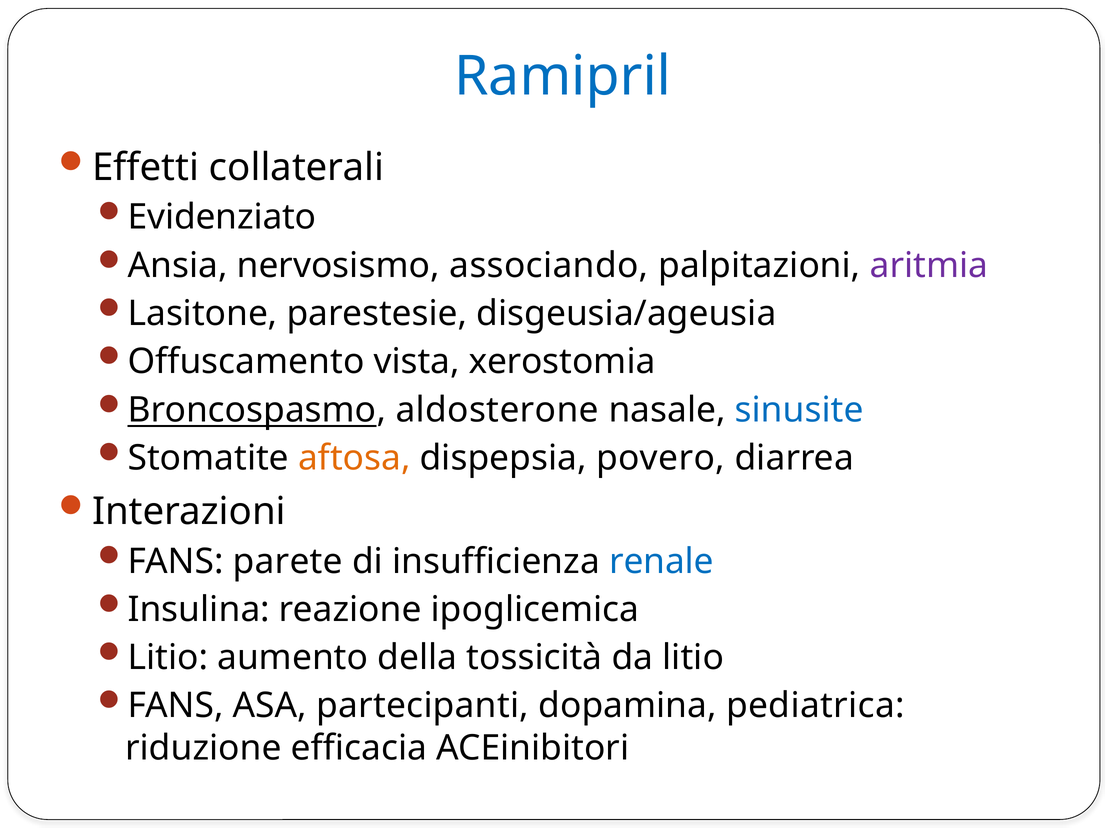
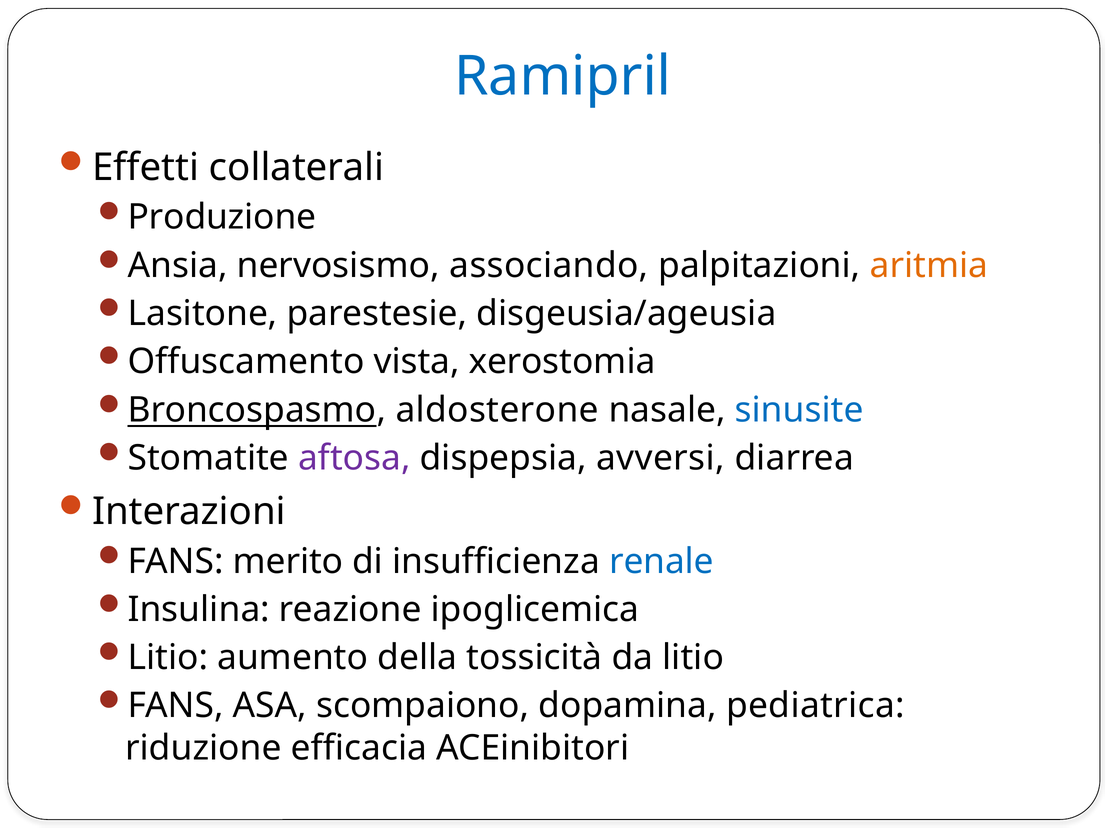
Evidenziato: Evidenziato -> Produzione (222, 217)
aritmia colour: purple -> orange (929, 265)
aftosa colour: orange -> purple (354, 458)
povero: povero -> avversi (660, 458)
parete: parete -> merito (288, 561)
partecipanti: partecipanti -> scompaiono (423, 706)
